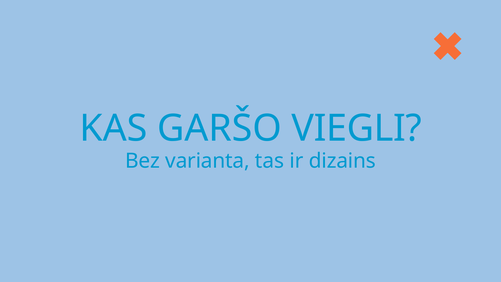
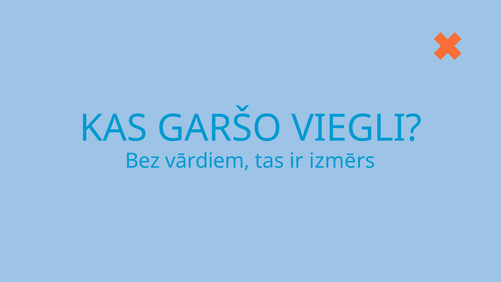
varianta: varianta -> vārdiem (207, 161)
dizains: dizains -> izmērs (342, 161)
